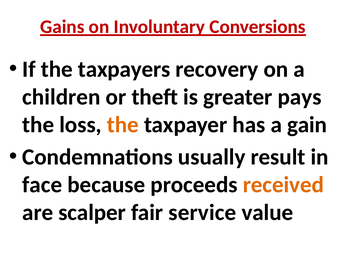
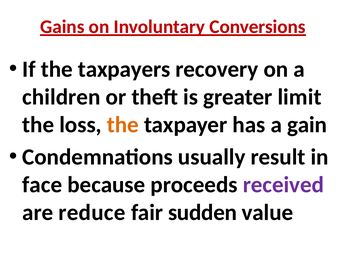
pays: pays -> limit (300, 97)
received colour: orange -> purple (283, 184)
scalper: scalper -> reduce (92, 212)
service: service -> sudden (203, 212)
